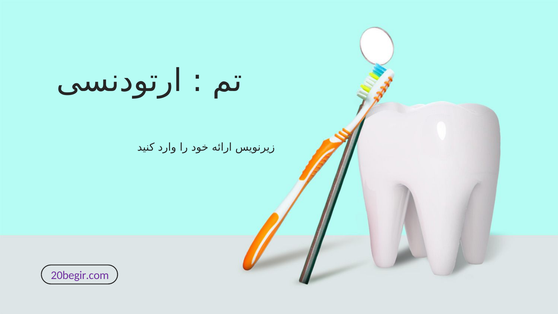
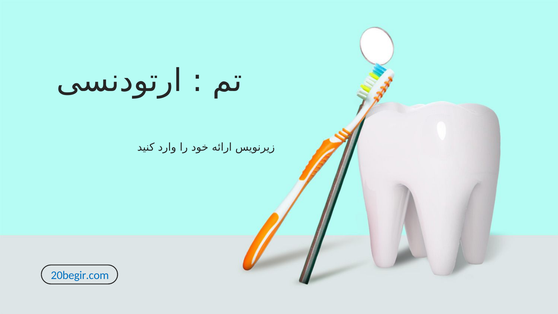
20begir.com colour: purple -> blue (80, 275)
